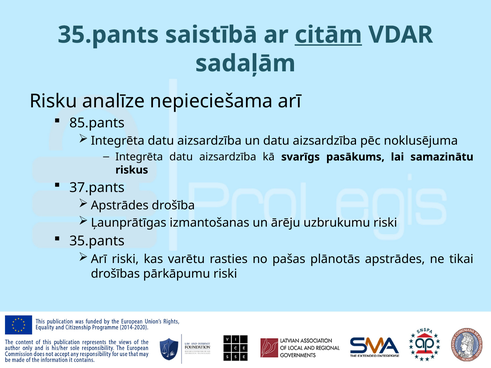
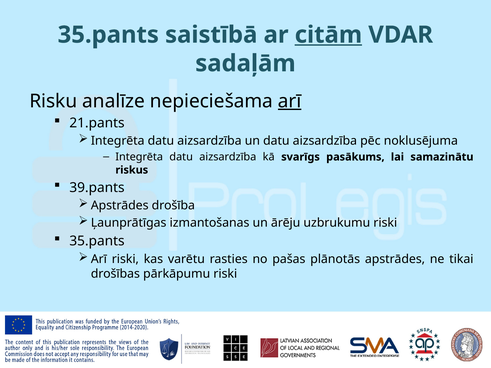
arī underline: none -> present (290, 101)
85.pants: 85.pants -> 21.pants (97, 123)
37.pants: 37.pants -> 39.pants (97, 188)
